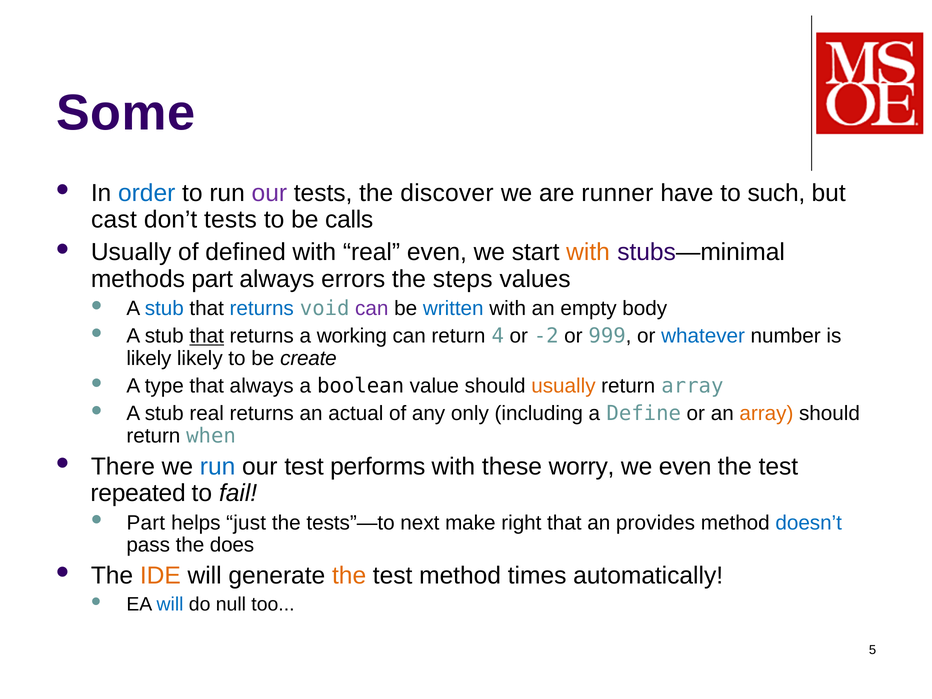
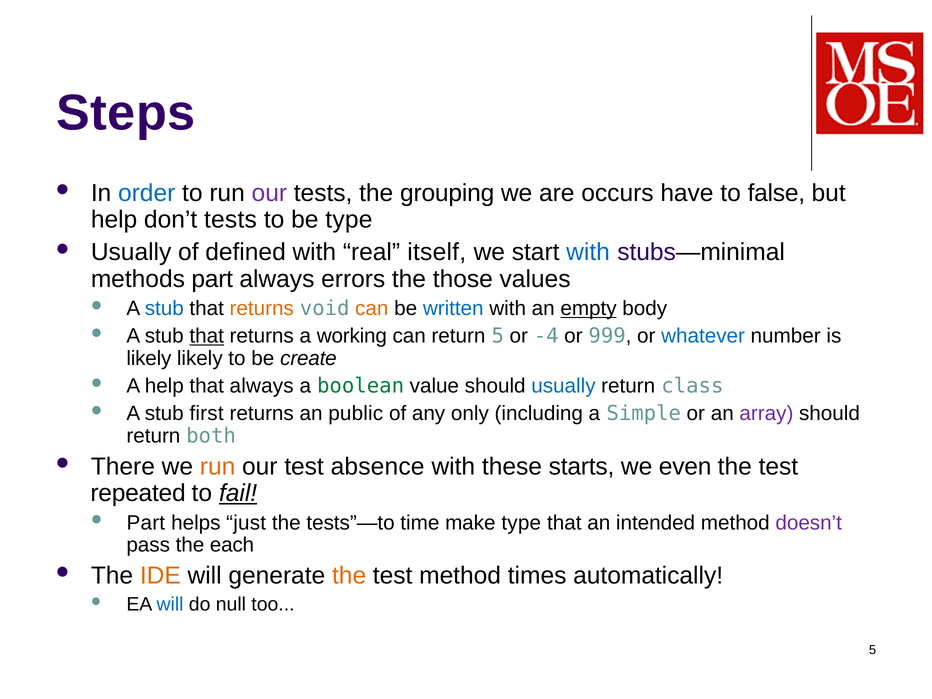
Some: Some -> Steps (126, 113)
discover: discover -> grouping (447, 193)
runner: runner -> occurs (617, 193)
such: such -> false (776, 193)
cast: cast -> help (114, 220)
be calls: calls -> type (349, 220)
real even: even -> itself (437, 252)
with colour: orange -> blue (588, 252)
steps: steps -> those (463, 279)
returns colour: blue -> orange (262, 309)
can colour: purple -> orange (372, 309)
empty underline: none -> present (589, 309)
return 4: 4 -> 5 (498, 336)
-2: -2 -> -4 (546, 336)
A type: type -> help (164, 386)
boolean colour: black -> green (361, 386)
usually colour: orange -> blue (563, 386)
return array: array -> class (692, 386)
stub real: real -> first (207, 413)
actual: actual -> public (356, 413)
Define: Define -> Simple (644, 413)
array colour: orange -> purple (766, 413)
when: when -> both (211, 436)
run colour: blue -> orange (218, 466)
performs: performs -> absence (378, 466)
worry: worry -> starts (582, 466)
fail underline: none -> present (238, 493)
next: next -> time (420, 523)
make right: right -> type (521, 523)
provides: provides -> intended (656, 523)
doesn’t colour: blue -> purple (809, 523)
does: does -> each (232, 545)
